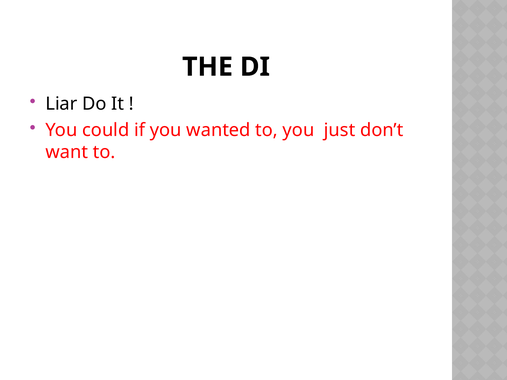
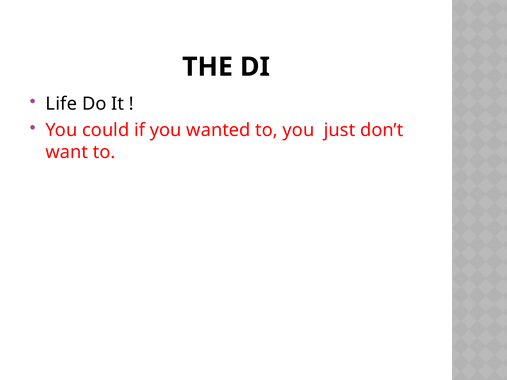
Liar: Liar -> Life (61, 104)
